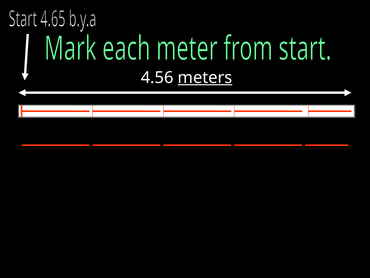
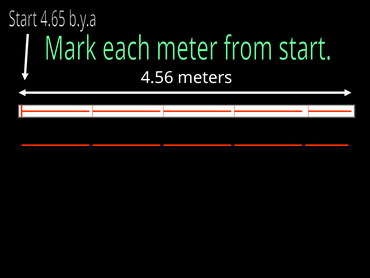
meters underline: present -> none (205, 78)
